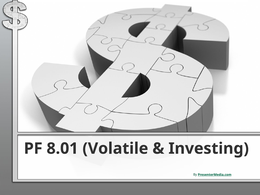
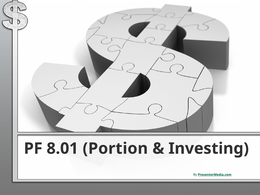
Volatile: Volatile -> Portion (115, 149)
